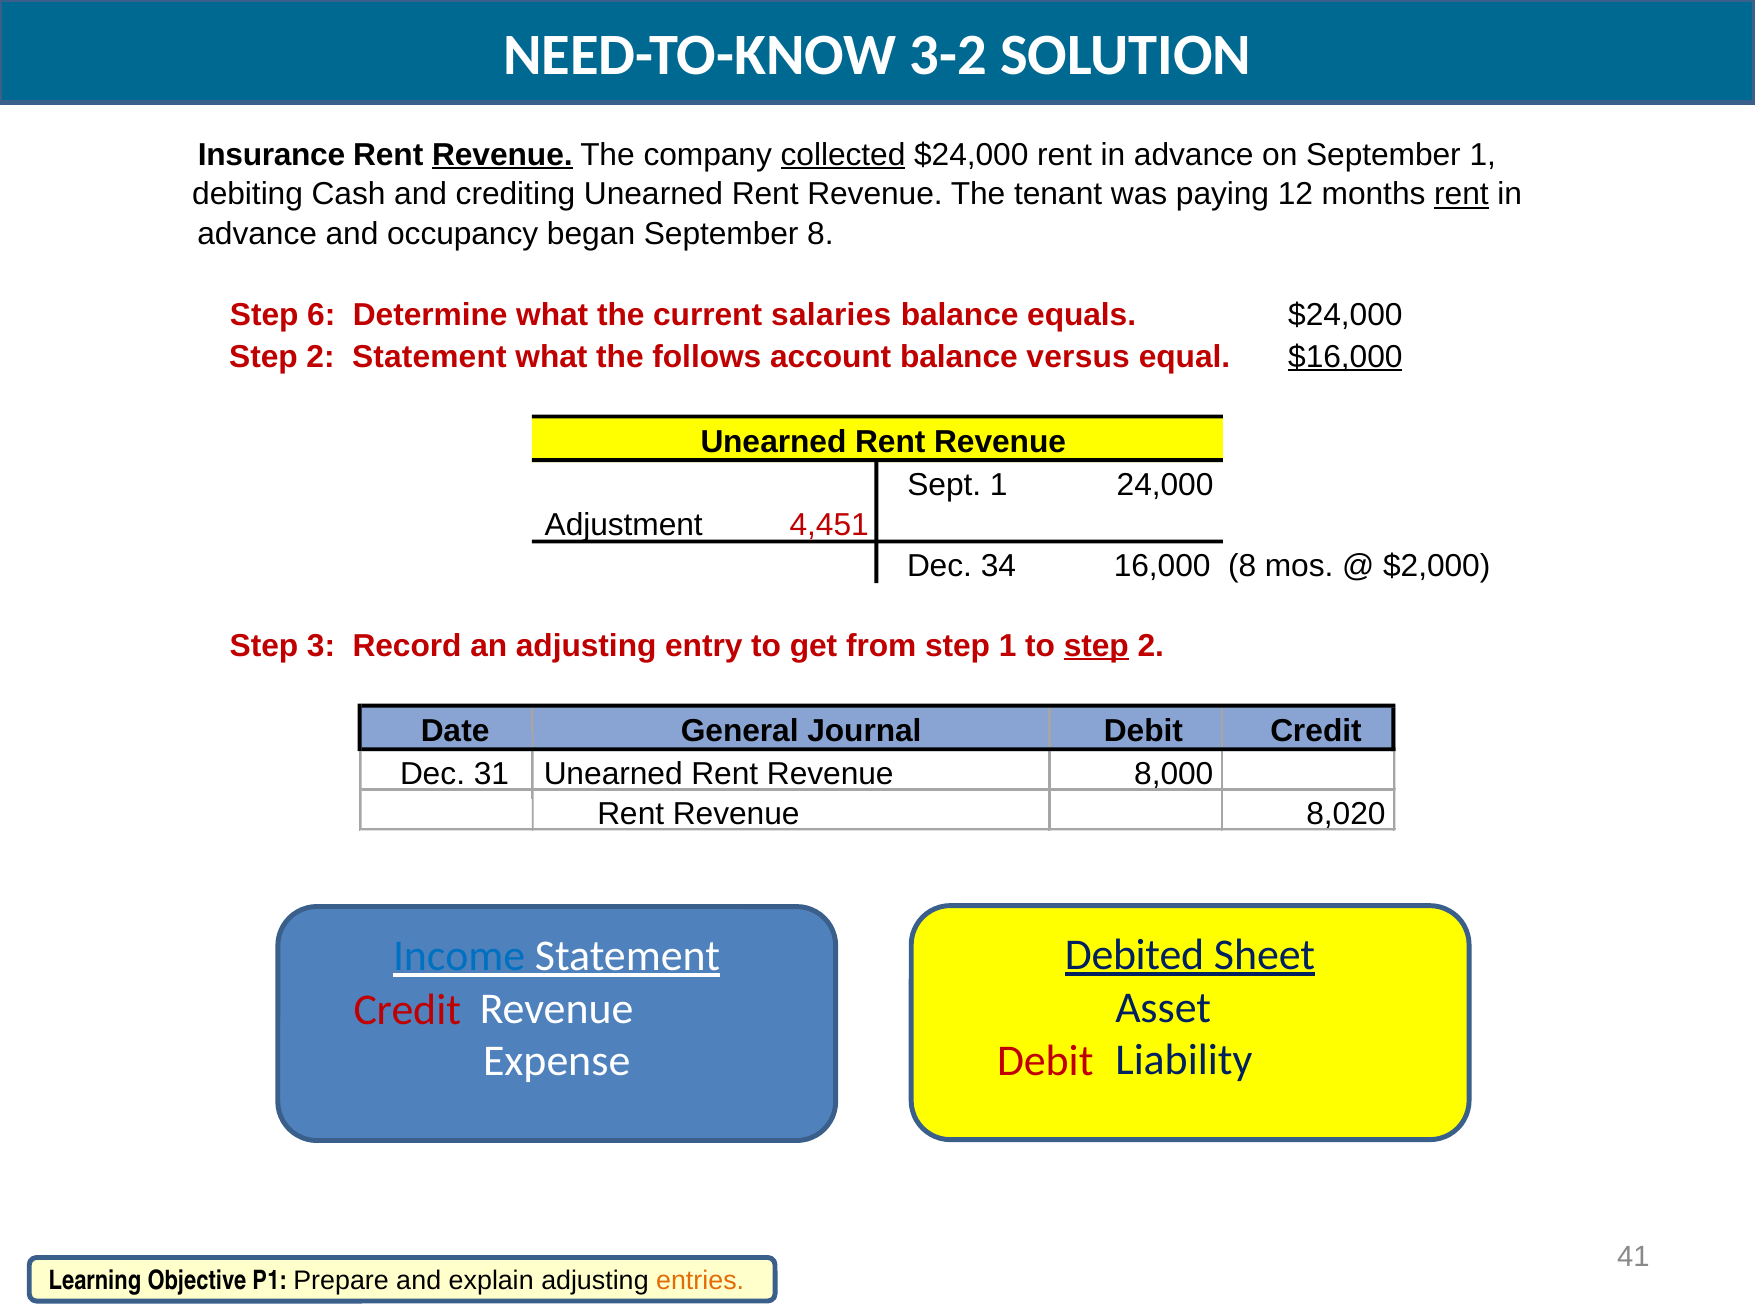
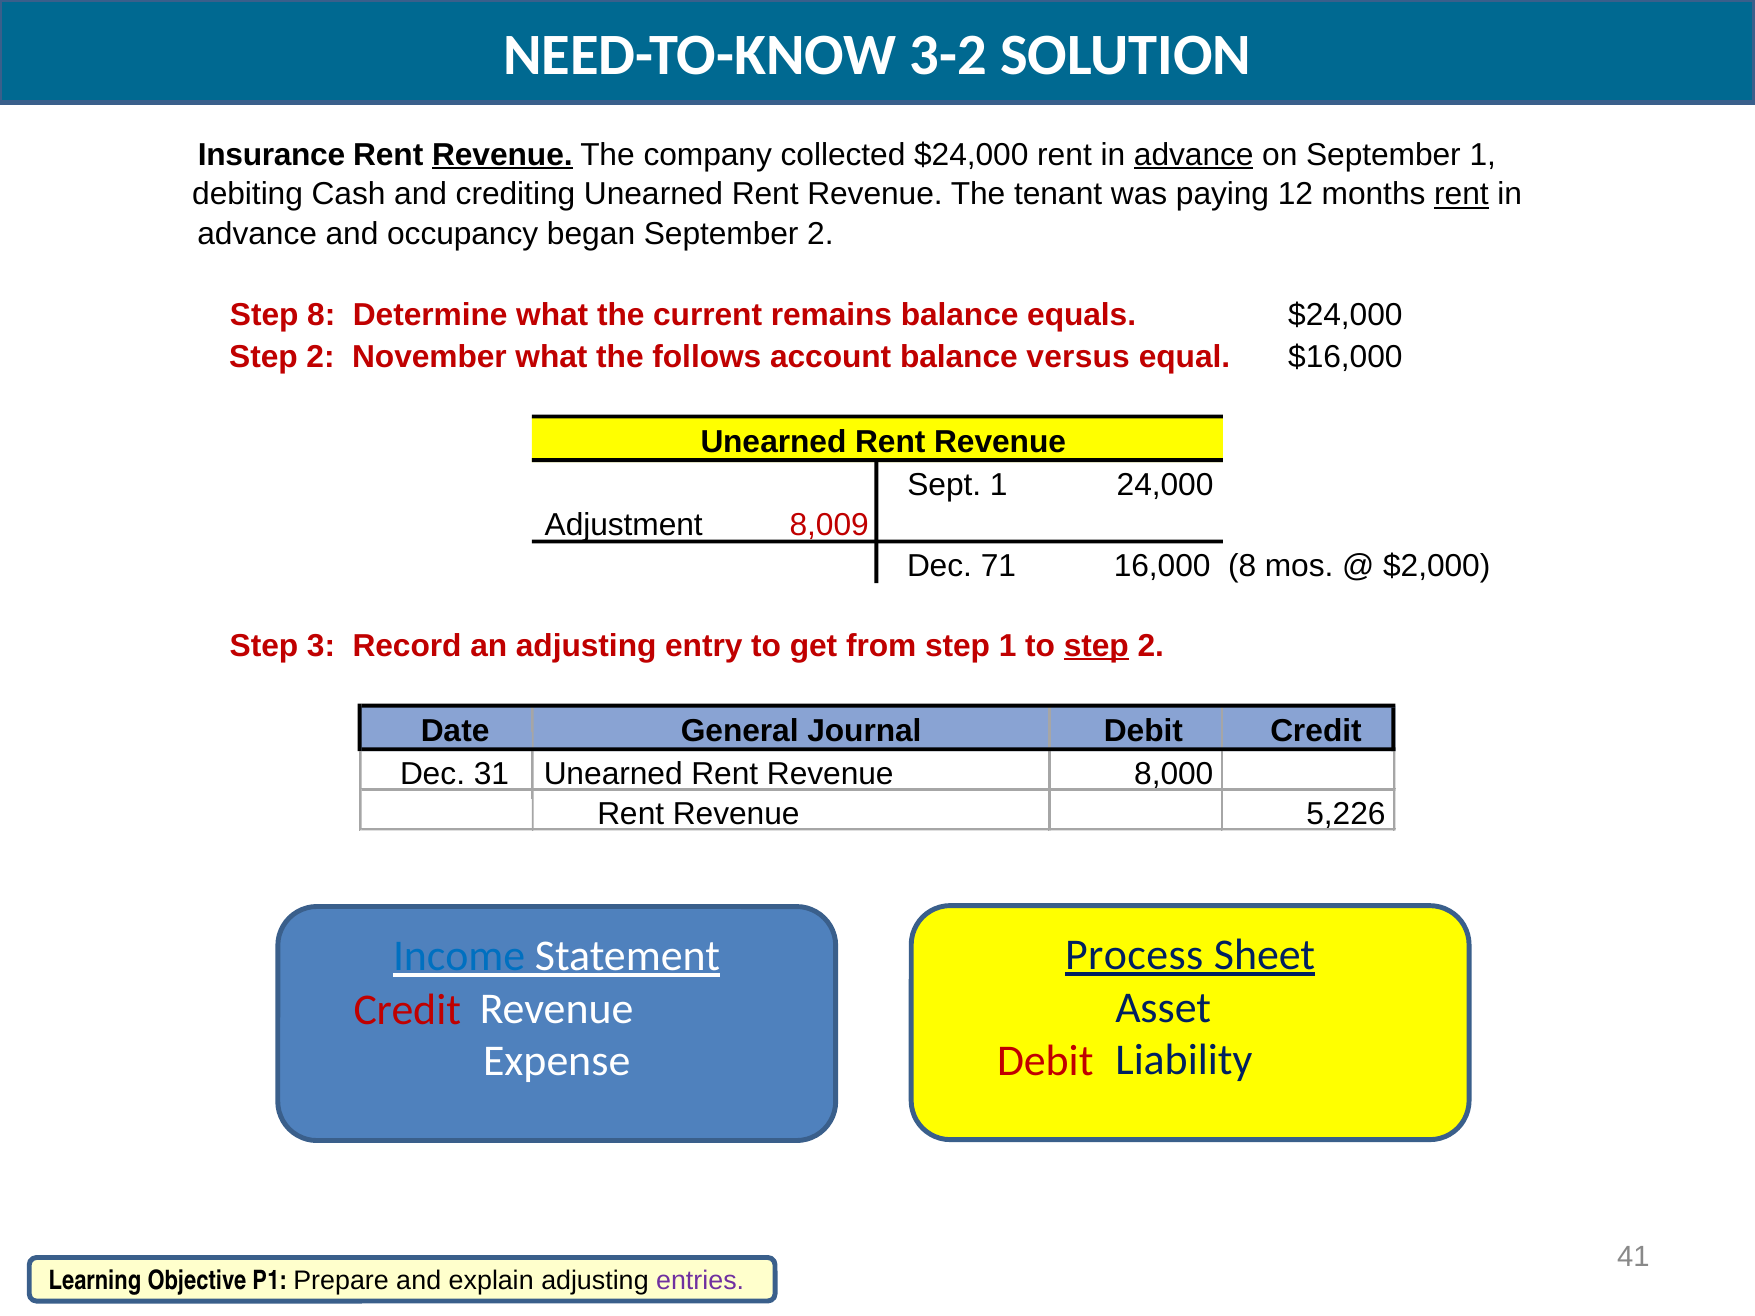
collected underline: present -> none (843, 155)
advance underline: none -> present (1194, 155)
September 8: 8 -> 2 (820, 234)
Step 6: 6 -> 8 (321, 315)
salaries: salaries -> remains (831, 315)
2 Statement: Statement -> November (429, 357)
$16,000 underline: present -> none (1345, 357)
4,451: 4,451 -> 8,009 (829, 525)
34: 34 -> 71 (998, 567)
8,020: 8,020 -> 5,226 (1346, 814)
Debited: Debited -> Process (1134, 955)
entries colour: orange -> purple (700, 1281)
